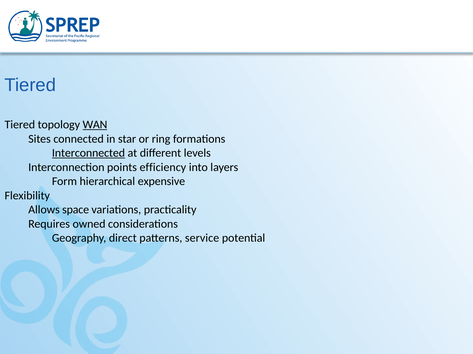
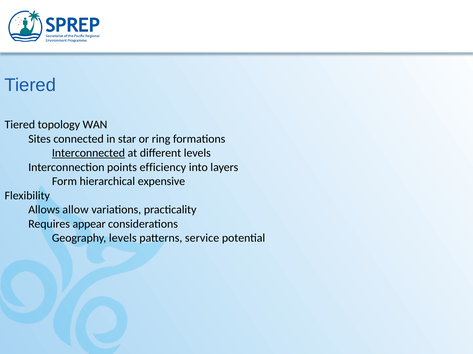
WAN underline: present -> none (95, 125)
space: space -> allow (75, 210)
owned: owned -> appear (89, 224)
Geography direct: direct -> levels (123, 238)
